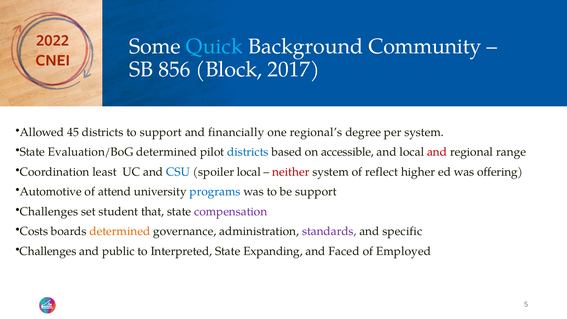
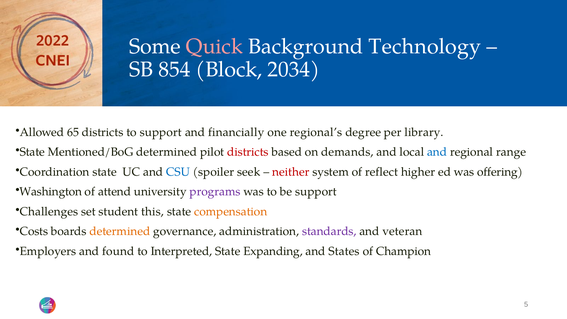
Quick colour: light blue -> pink (214, 46)
Community: Community -> Technology (425, 46)
856: 856 -> 854 (174, 69)
2017: 2017 -> 2034 (294, 69)
45: 45 -> 65 (73, 132)
per system: system -> library (424, 132)
Evaluation/BoG: Evaluation/BoG -> Mentioned/BoG (91, 152)
districts colour: blue -> red (248, 152)
accessible: accessible -> demands (347, 152)
and colour: red -> blue (437, 152)
Coordination least: least -> state (105, 172)
spoiler local: local -> seek (249, 172)
Automotive: Automotive -> Washington (51, 192)
programs colour: blue -> purple (215, 192)
that: that -> this (153, 211)
compensation colour: purple -> orange (231, 211)
specific: specific -> veteran (402, 231)
Challenges: Challenges -> Employers (48, 251)
public: public -> found (118, 251)
Faced: Faced -> States (344, 251)
Employed: Employed -> Champion (404, 251)
